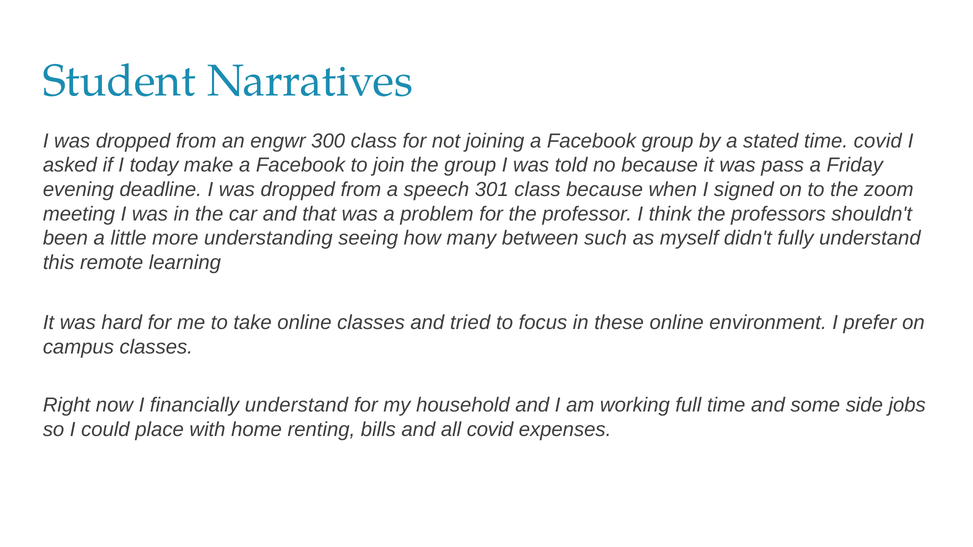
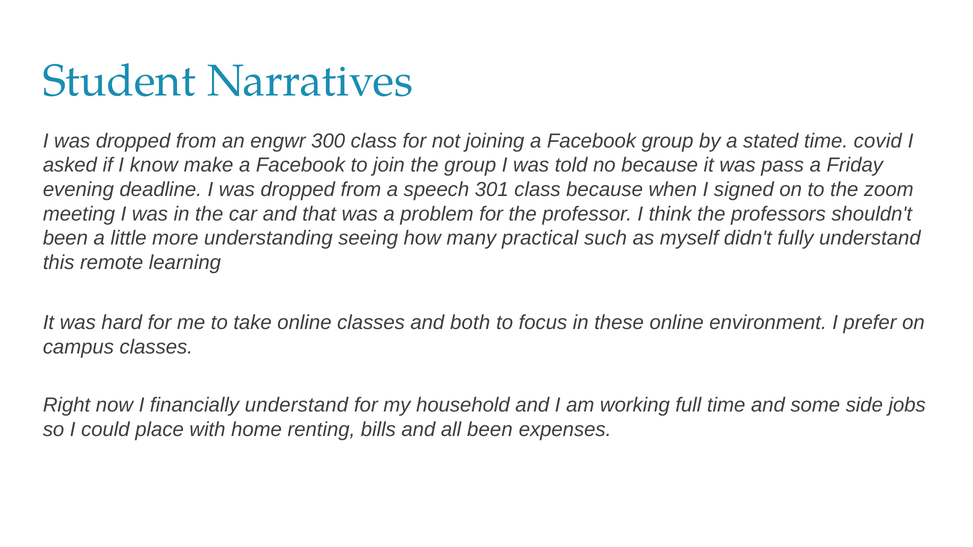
today: today -> know (154, 165)
between: between -> practical (540, 238)
tried: tried -> both (470, 323)
all covid: covid -> been (490, 430)
